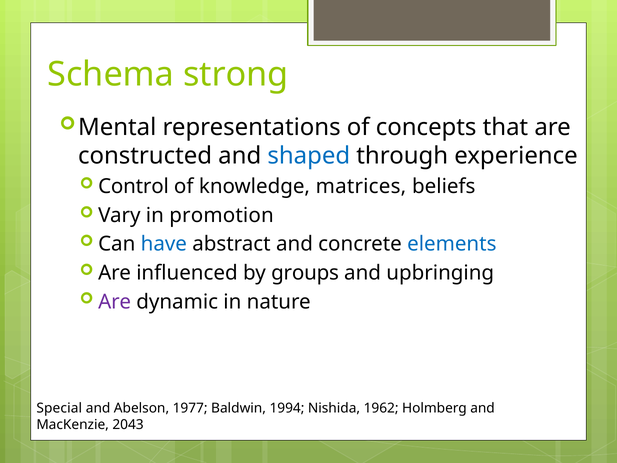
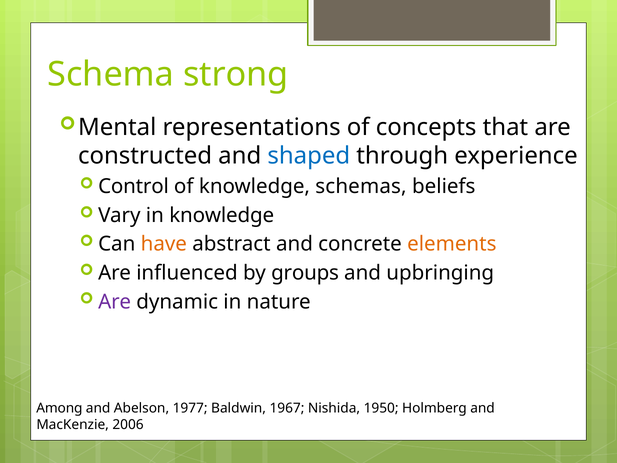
matrices: matrices -> schemas (361, 186)
in promotion: promotion -> knowledge (222, 215)
have colour: blue -> orange (164, 244)
elements colour: blue -> orange (452, 244)
Special: Special -> Among (59, 408)
1994: 1994 -> 1967 (287, 408)
1962: 1962 -> 1950 (381, 408)
2043: 2043 -> 2006 (128, 425)
